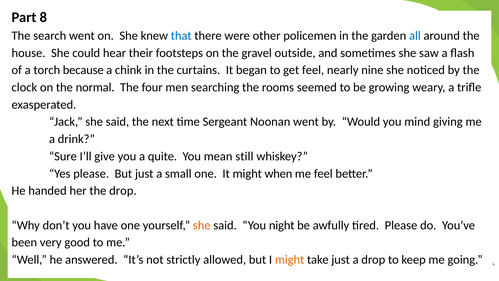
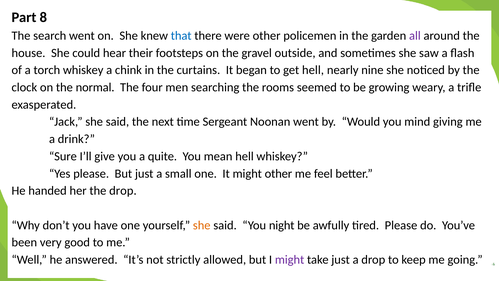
all colour: blue -> purple (415, 36)
torch because: because -> whiskey (83, 70)
get feel: feel -> hell (313, 70)
mean still: still -> hell (244, 156)
might when: when -> other (278, 173)
might colour: orange -> purple (290, 259)
